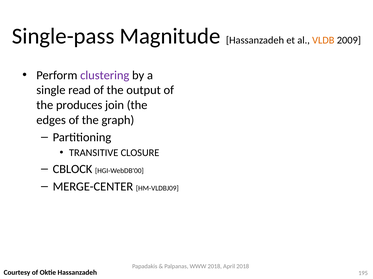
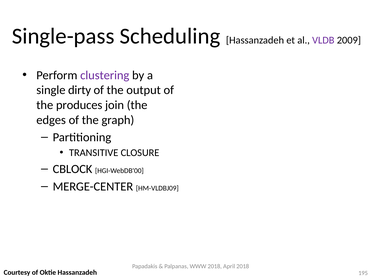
Magnitude: Magnitude -> Scheduling (170, 36)
VLDB colour: orange -> purple (323, 40)
read: read -> dirty (80, 90)
